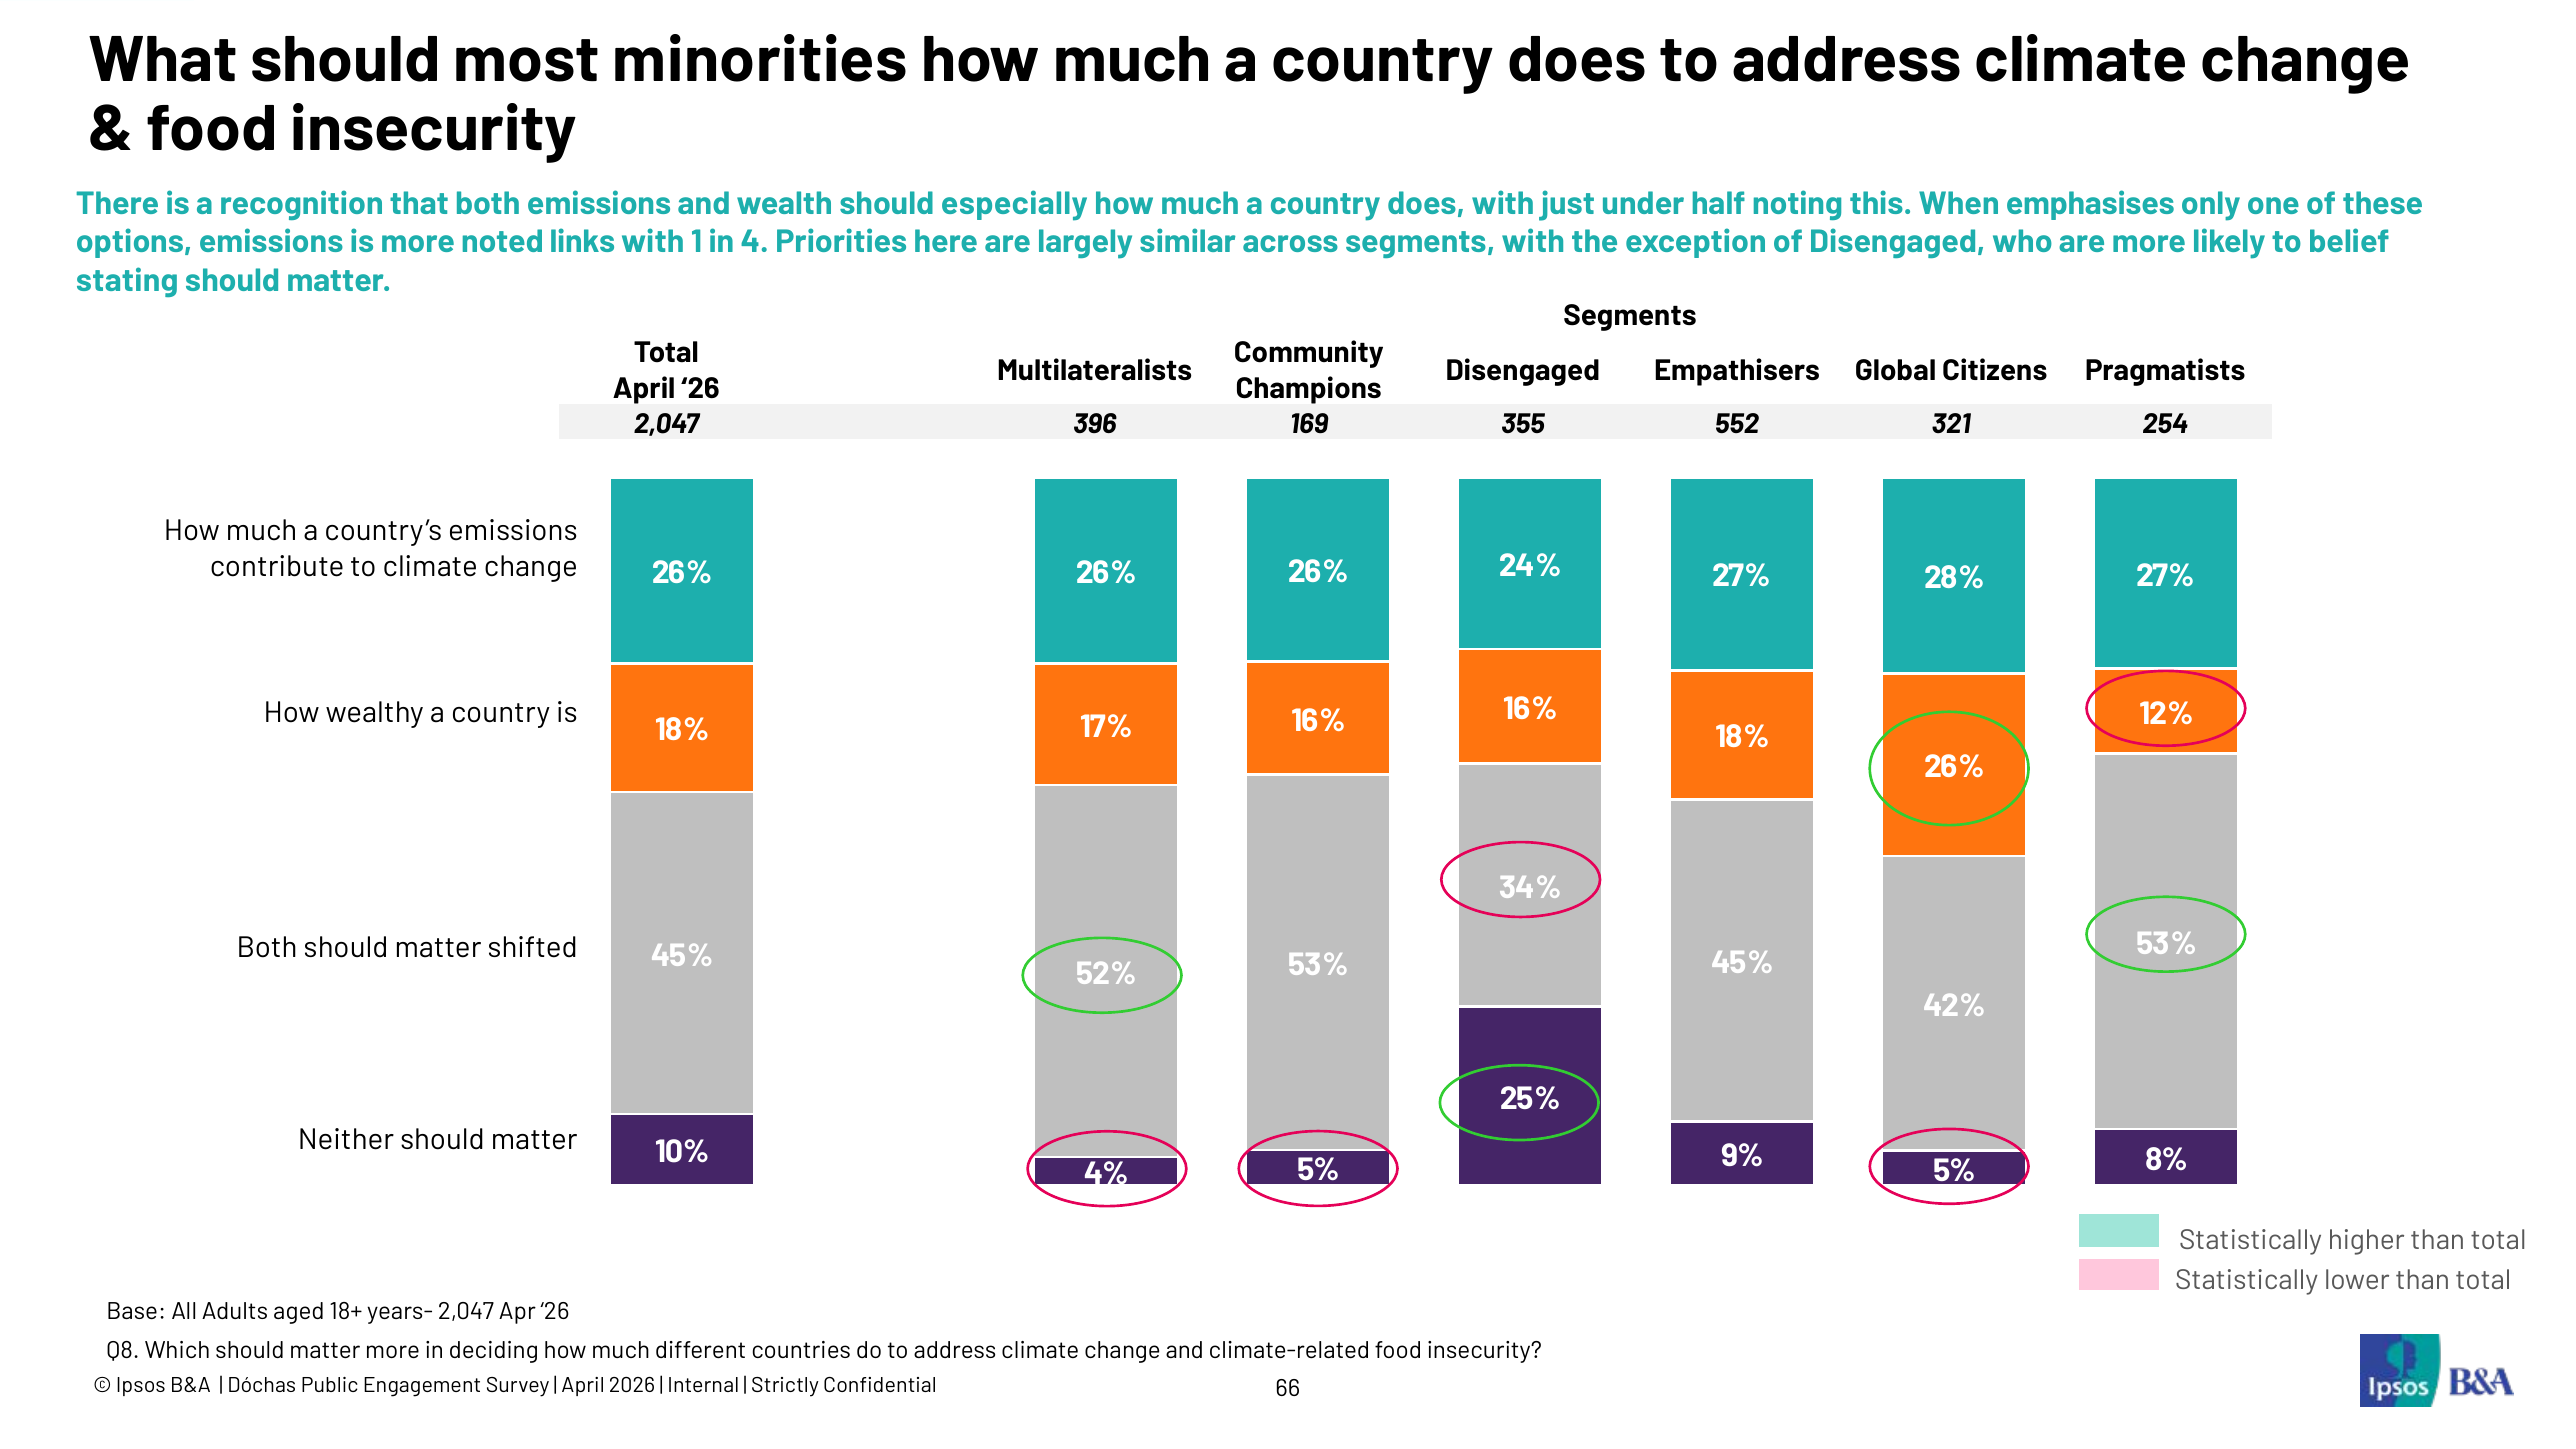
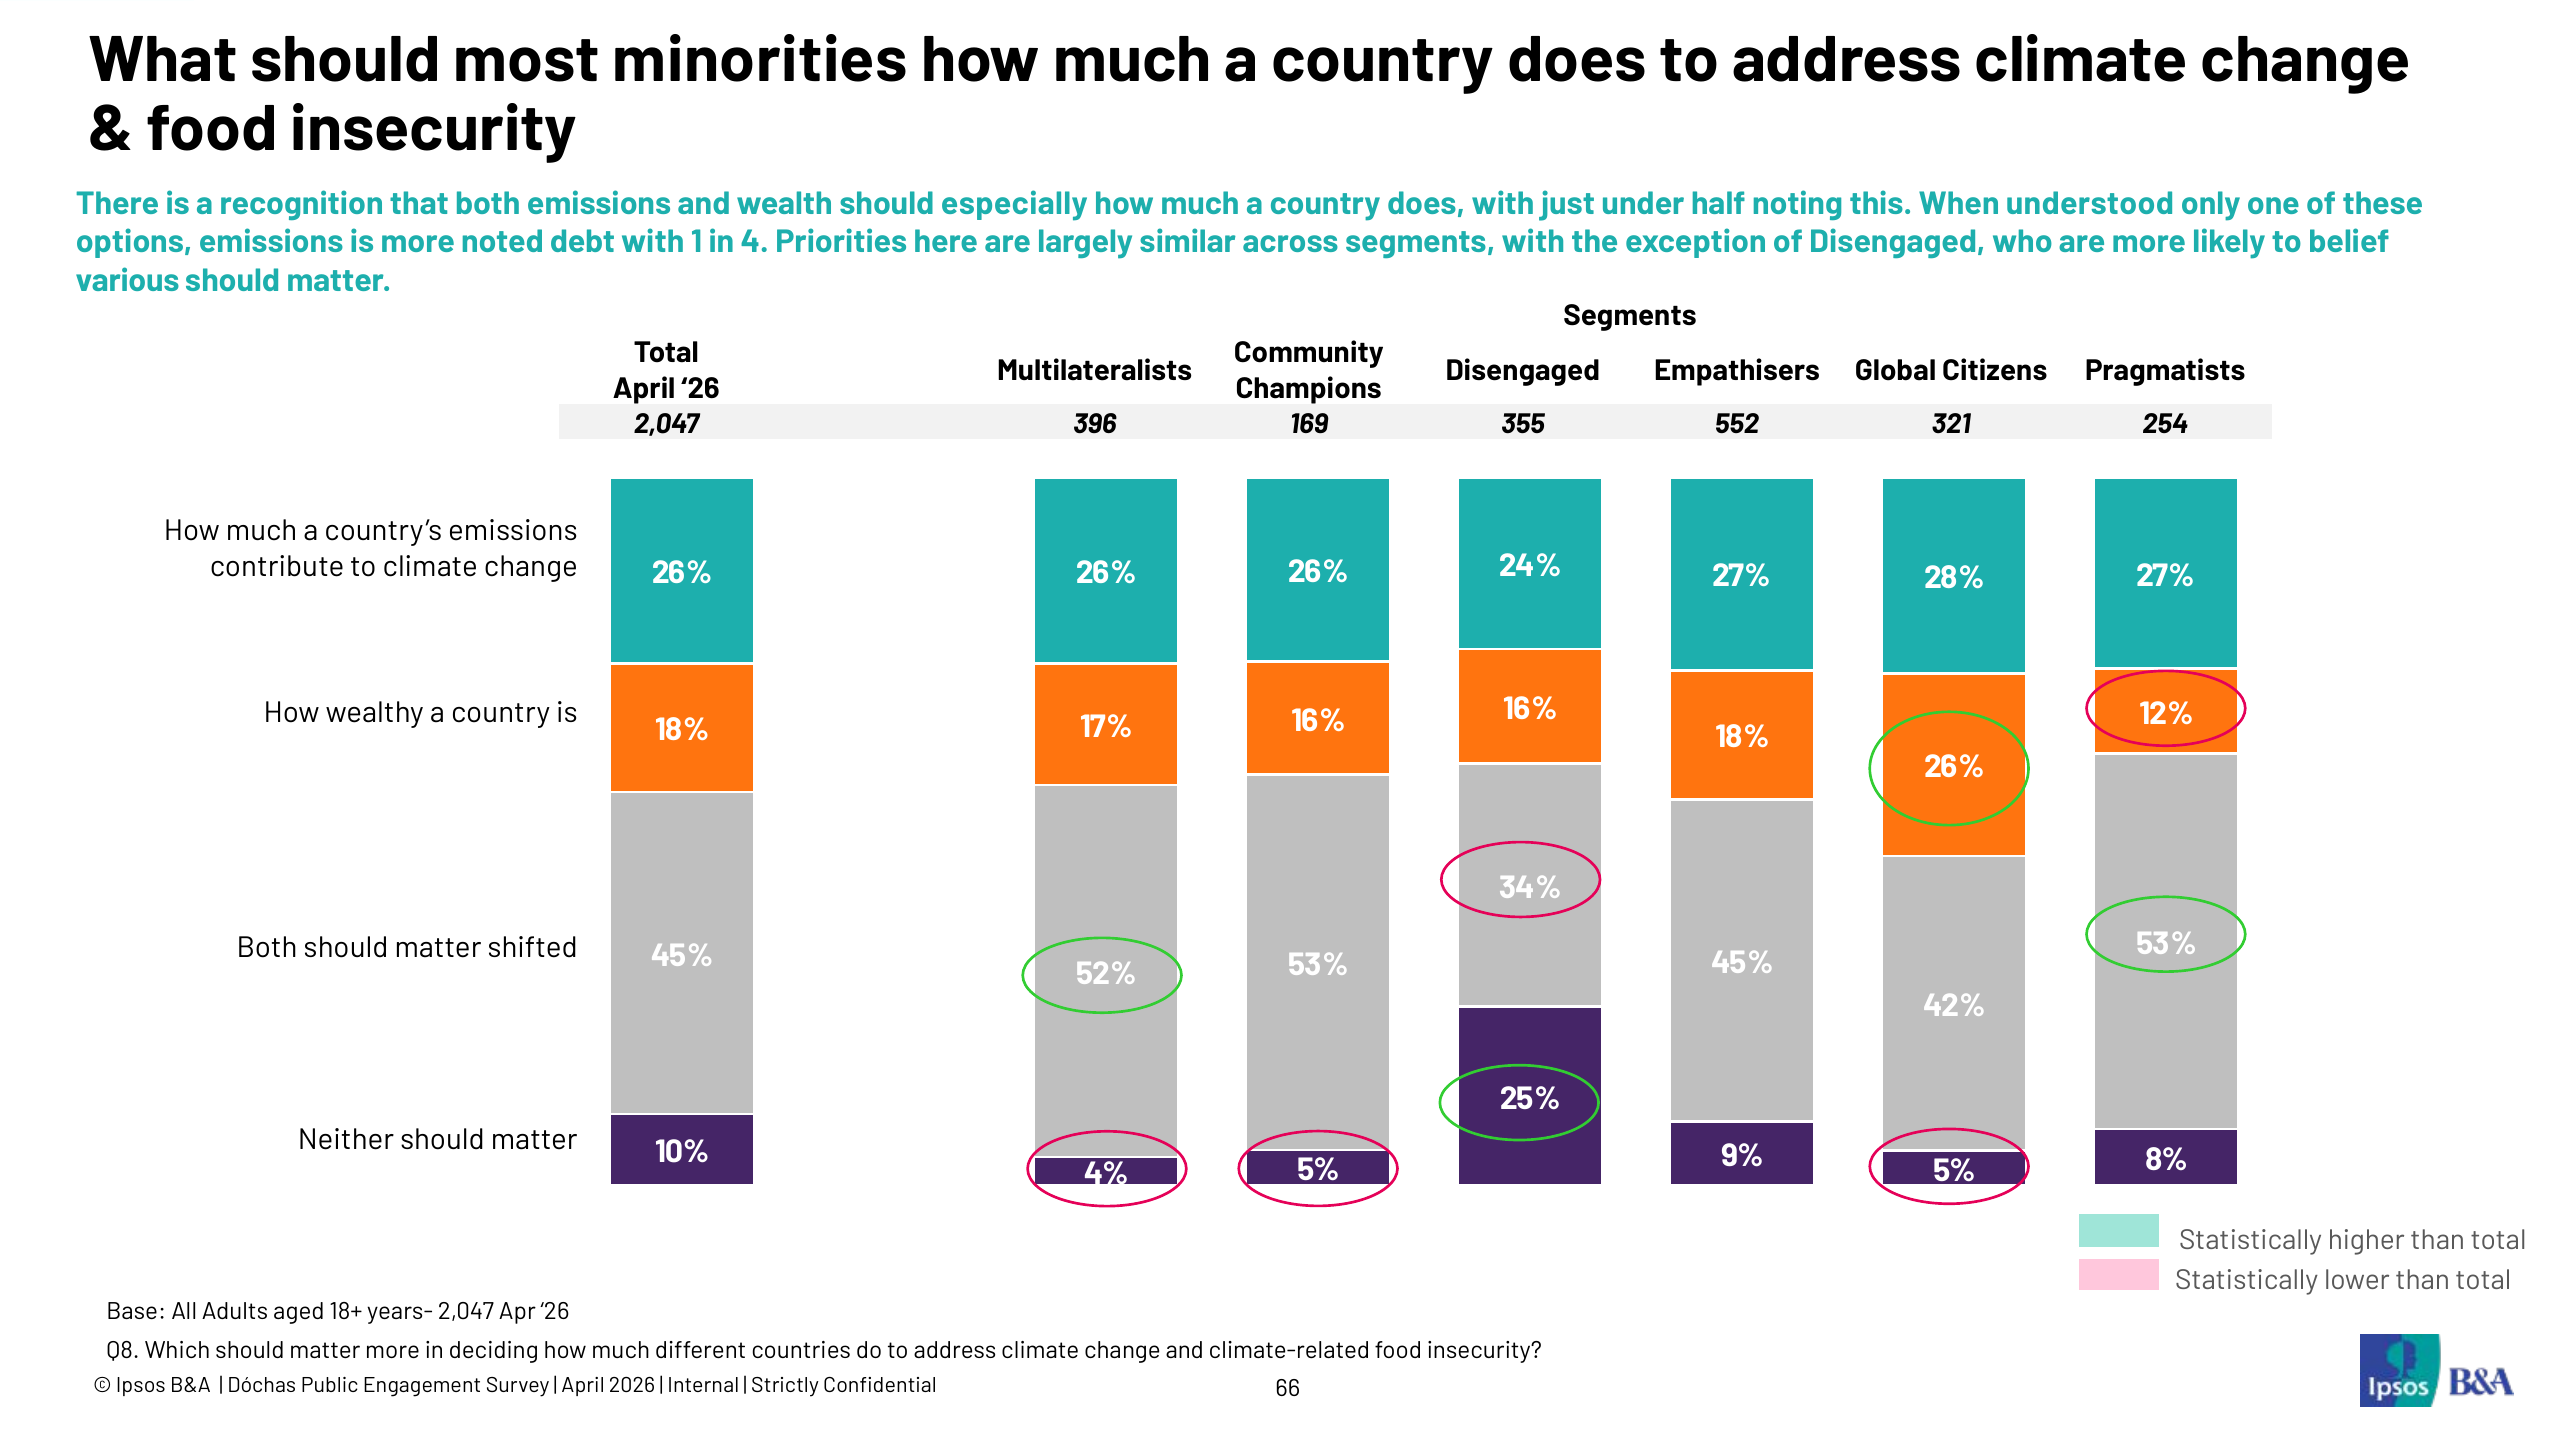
emphasises: emphasises -> understood (2090, 204)
links: links -> debt (583, 242)
stating: stating -> various (127, 280)
